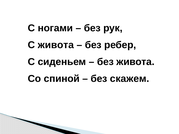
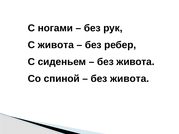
скажем: скажем -> живота (130, 79)
